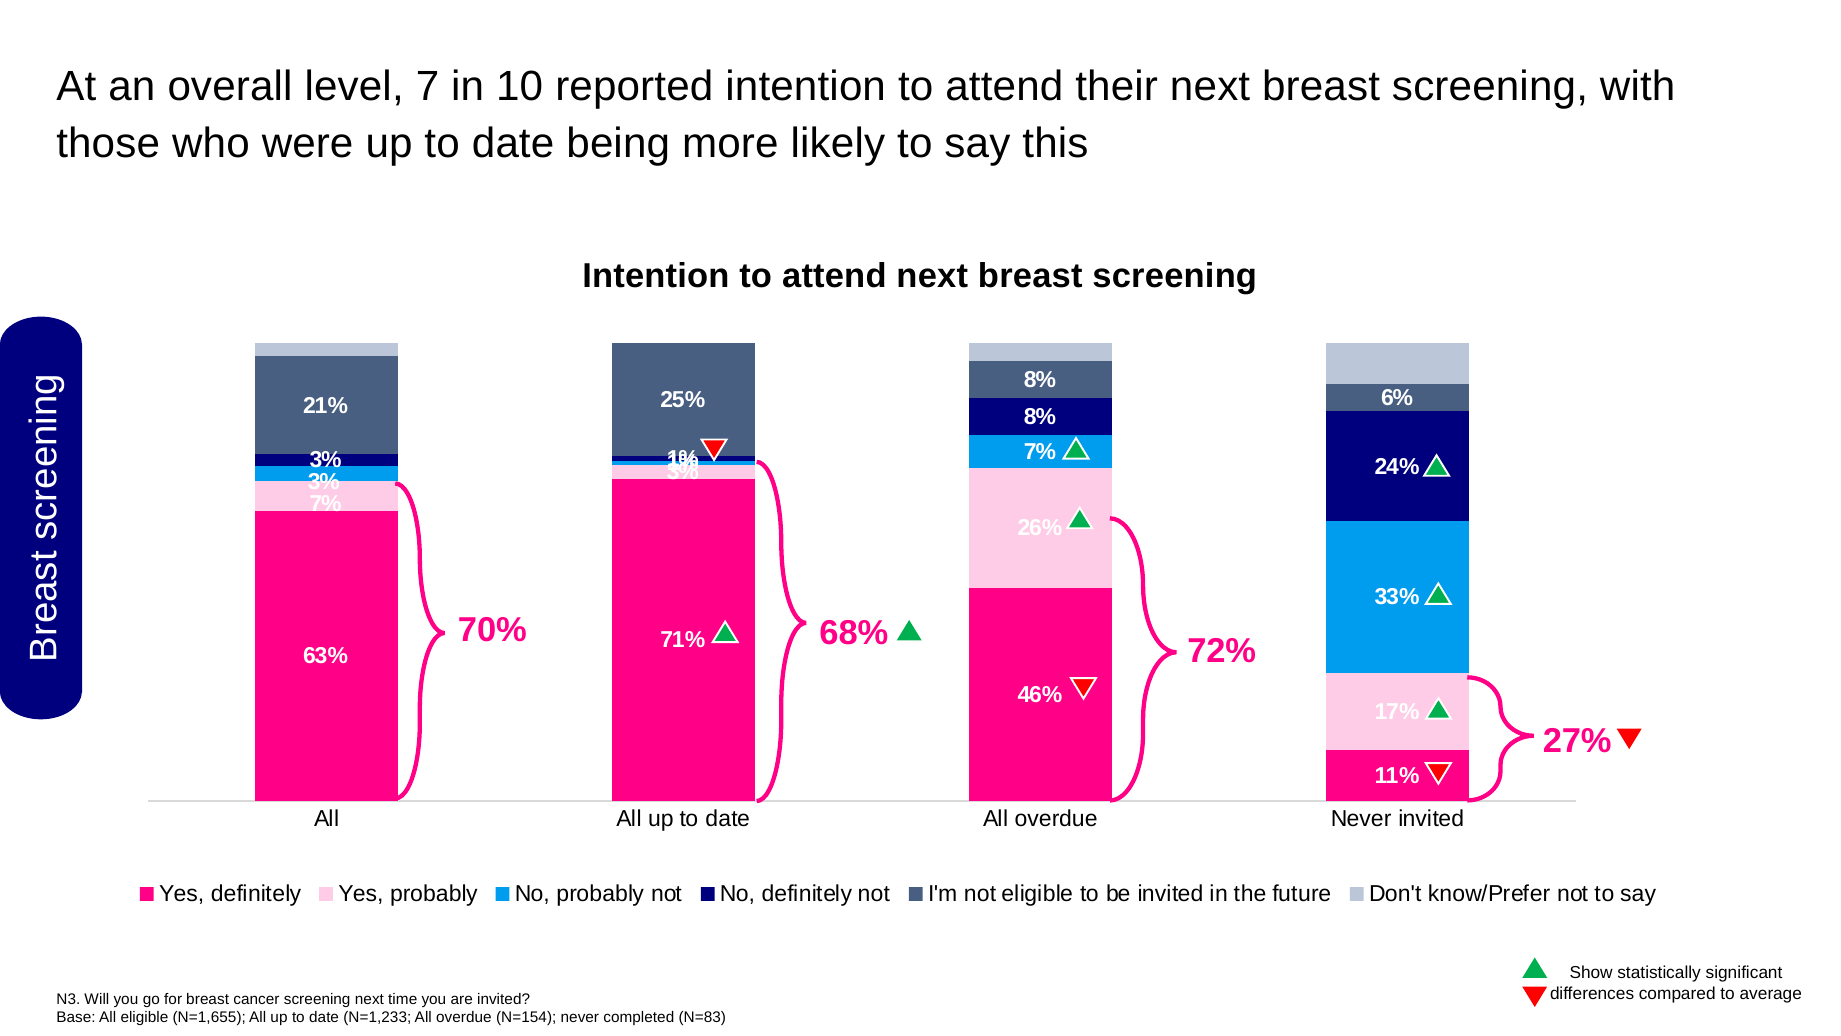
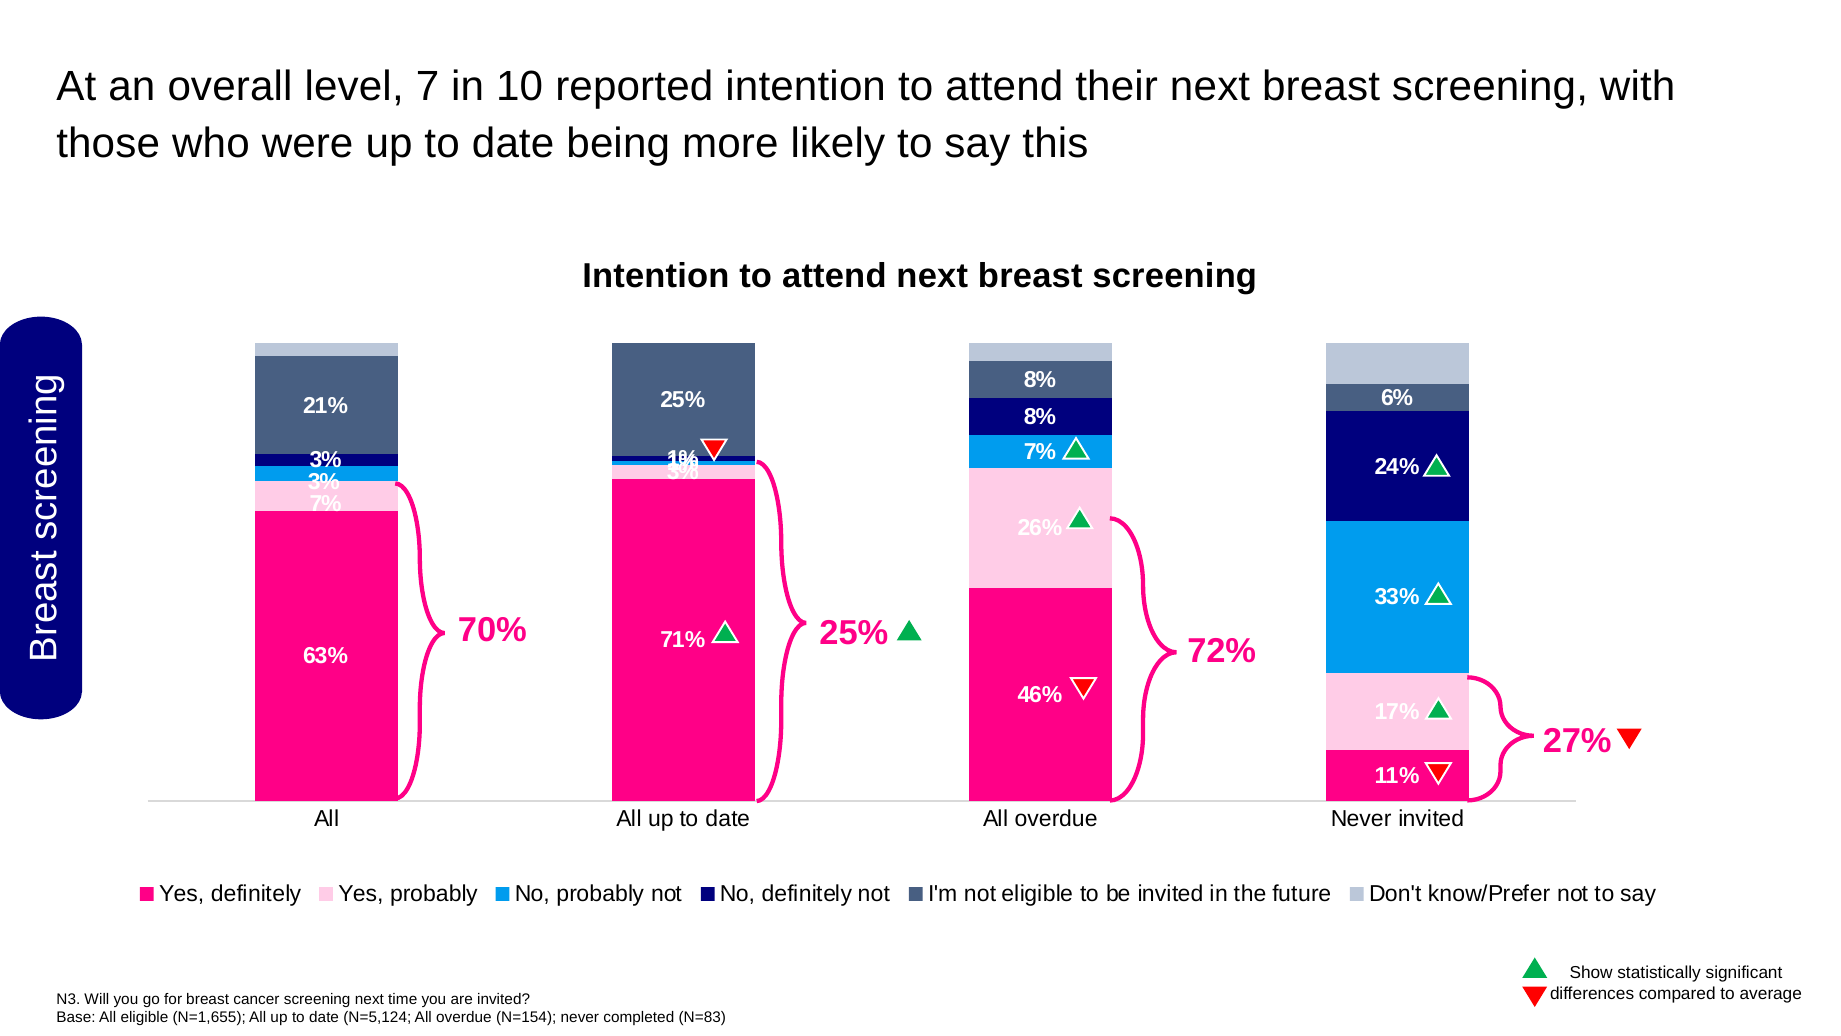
70% 68%: 68% -> 25% (854, 633)
N=1,233: N=1,233 -> N=5,124 (377, 1017)
